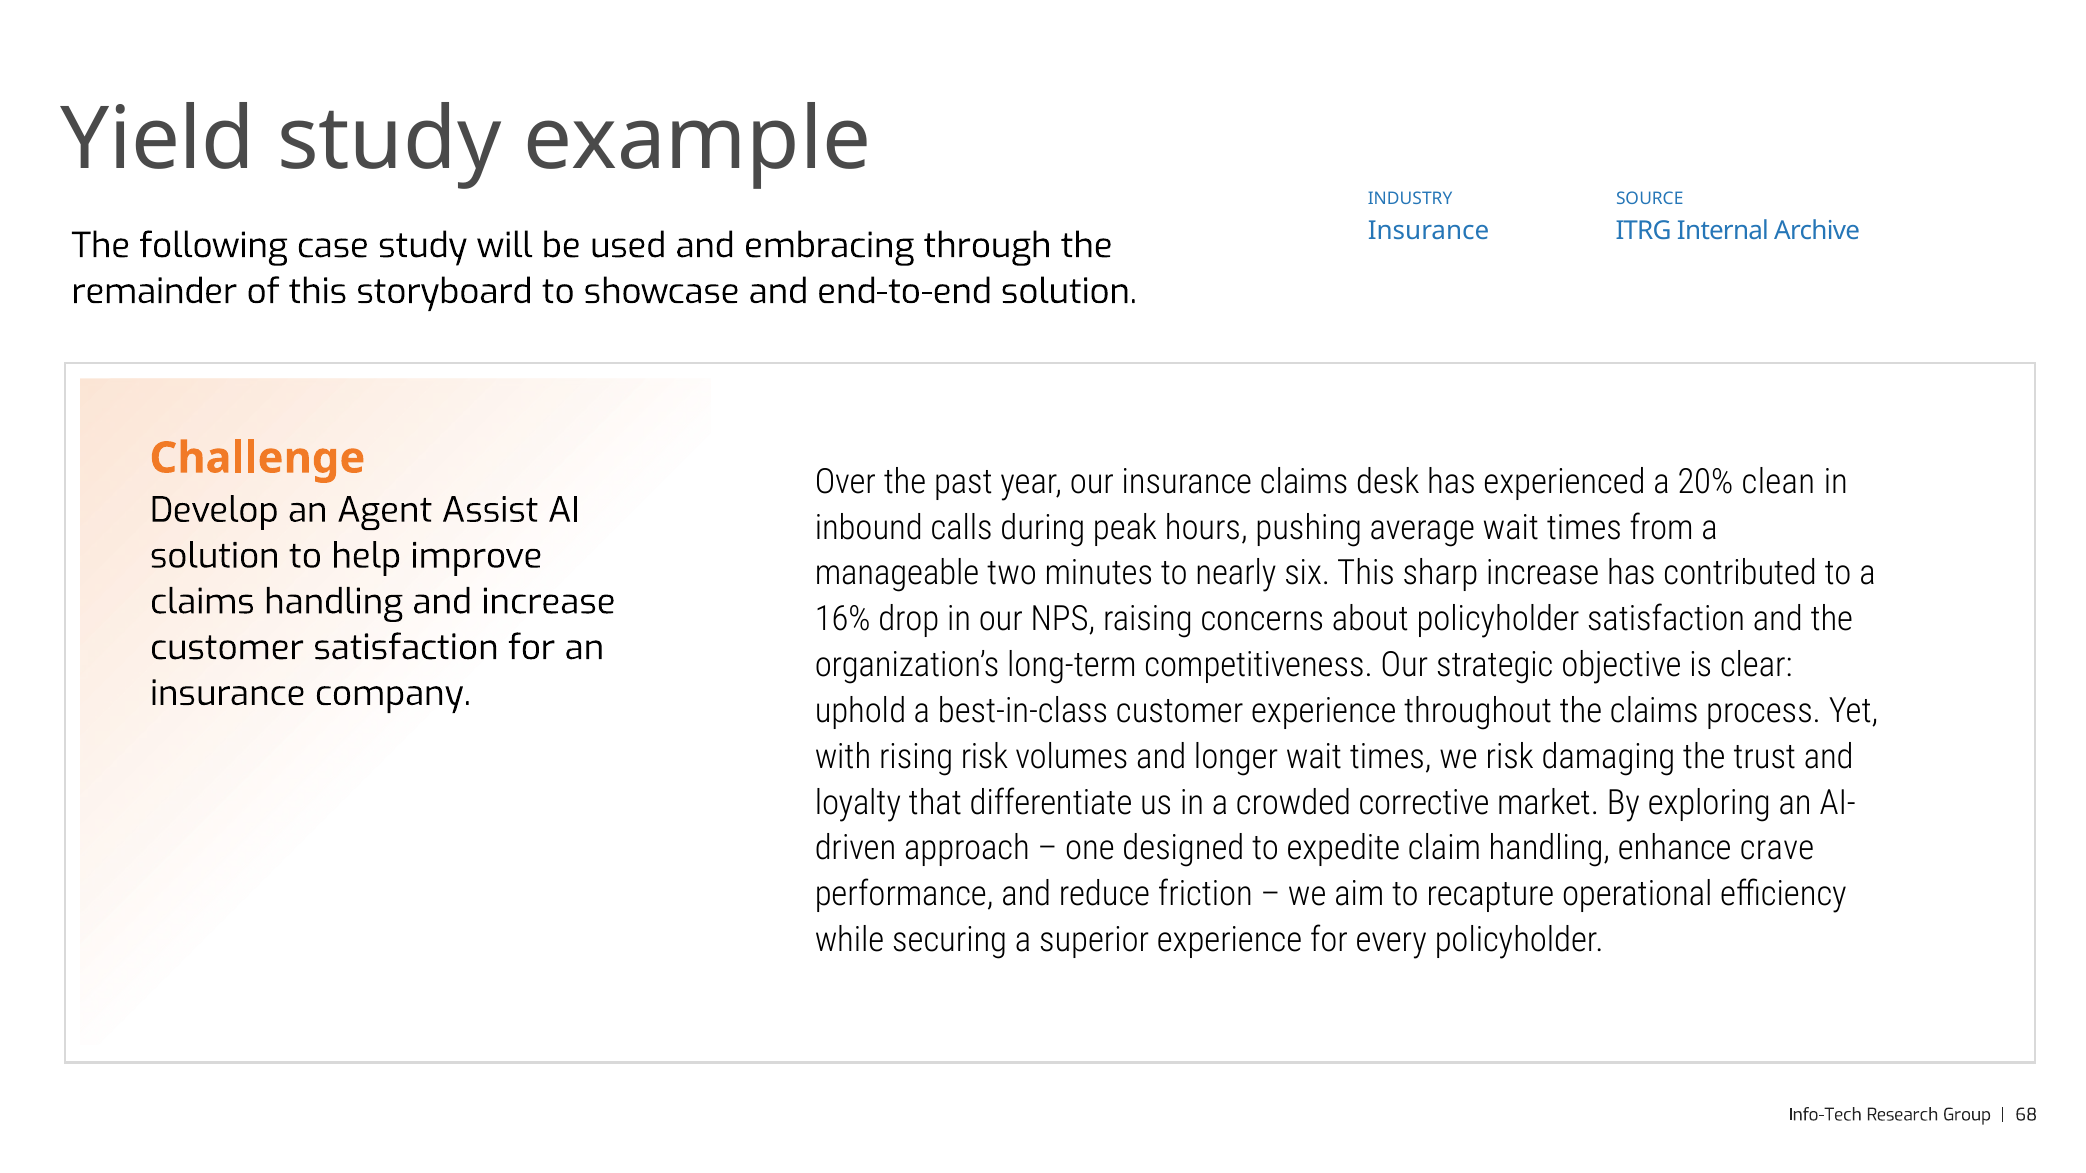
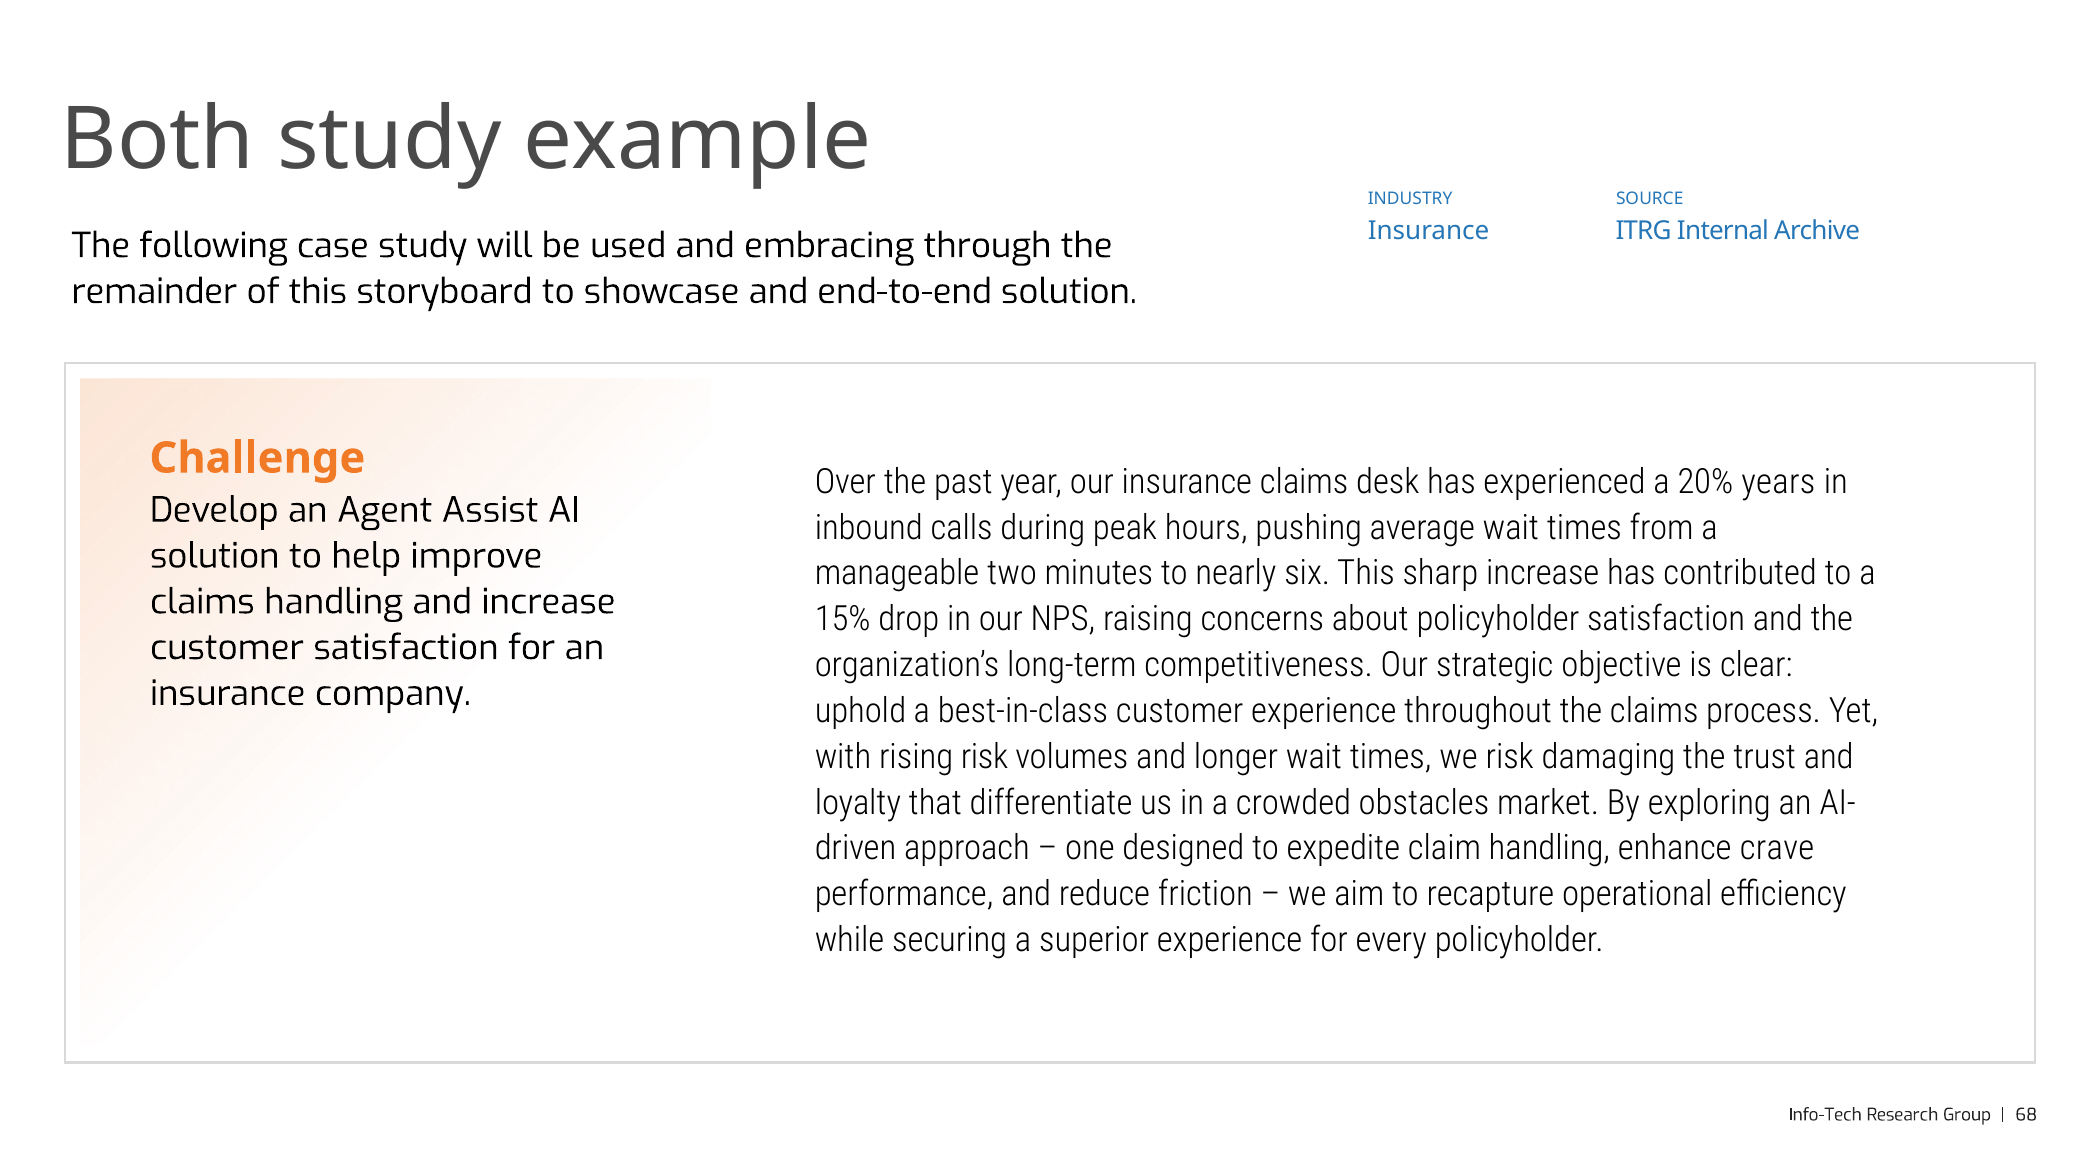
Yield: Yield -> Both (158, 140)
clean: clean -> years (1778, 482)
16%: 16% -> 15% (843, 619)
corrective: corrective -> obstacles (1424, 803)
